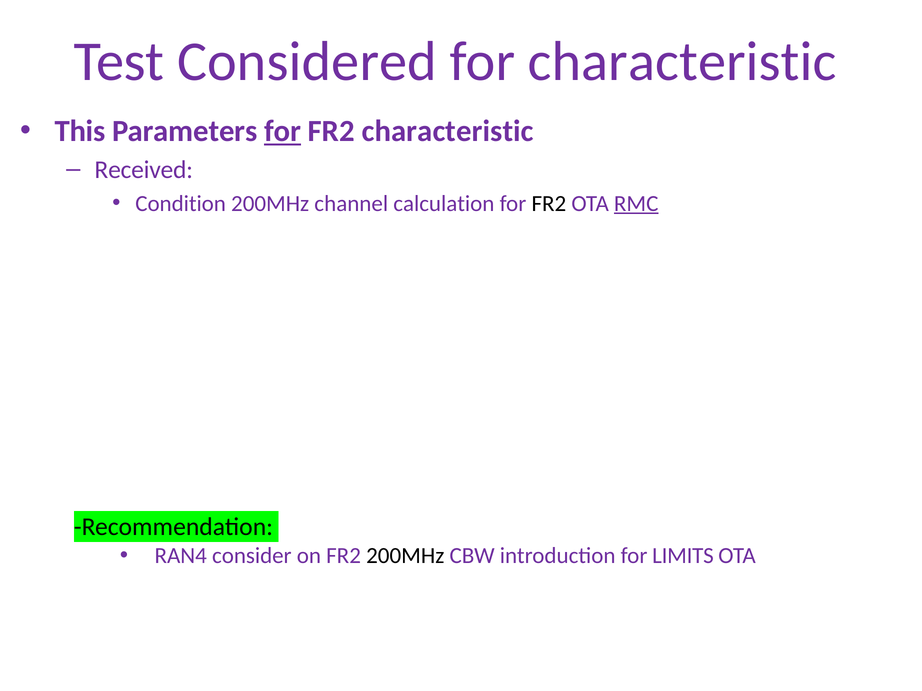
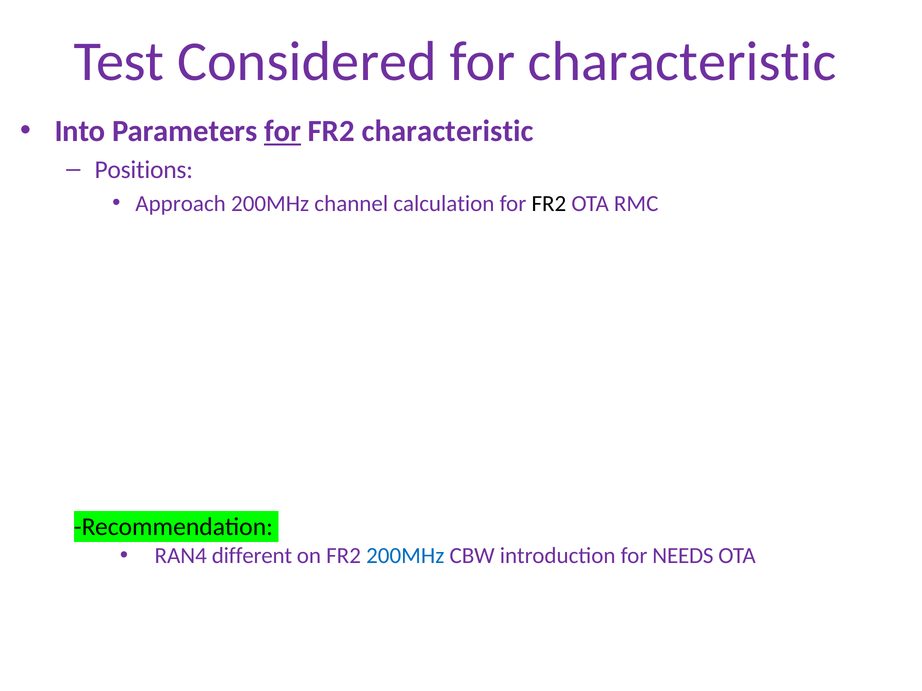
This: This -> Into (80, 131)
Received: Received -> Positions (144, 170)
Condition: Condition -> Approach (181, 204)
RMC underline: present -> none (636, 204)
consider: consider -> different (252, 556)
200MHz colour: black -> blue (405, 556)
LIMITS: LIMITS -> NEEDS (683, 556)
